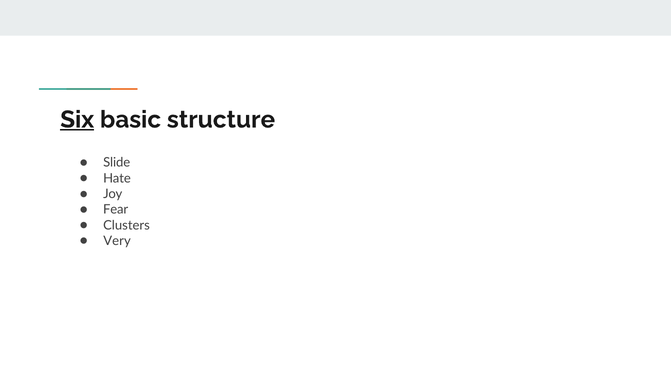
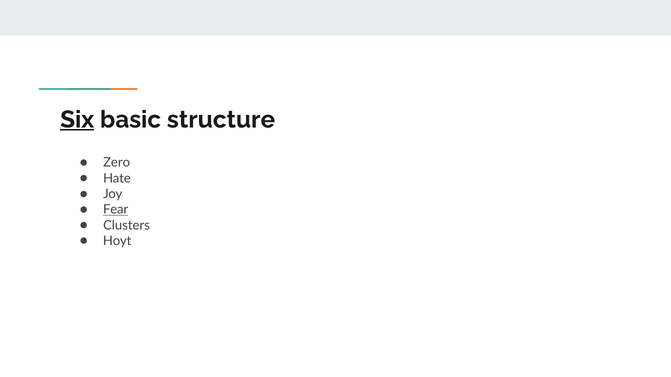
Slide: Slide -> Zero (117, 163)
Fear underline: none -> present (116, 210)
Very: Very -> Hoyt (117, 241)
